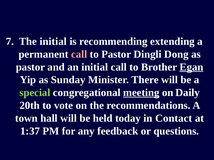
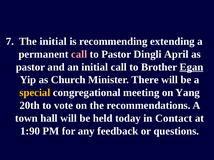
Dong: Dong -> April (176, 54)
Sunday: Sunday -> Church (68, 80)
special colour: light green -> yellow (35, 93)
meeting underline: present -> none (141, 93)
Daily: Daily -> Yang (188, 93)
1:37: 1:37 -> 1:90 (30, 131)
